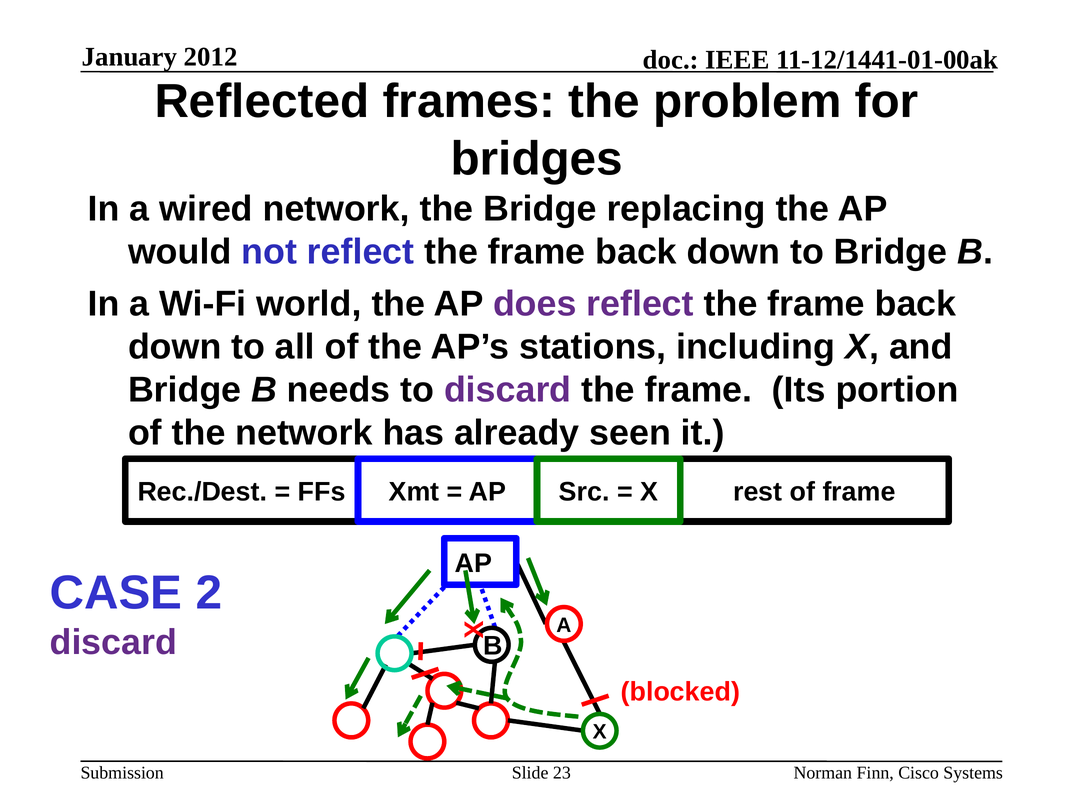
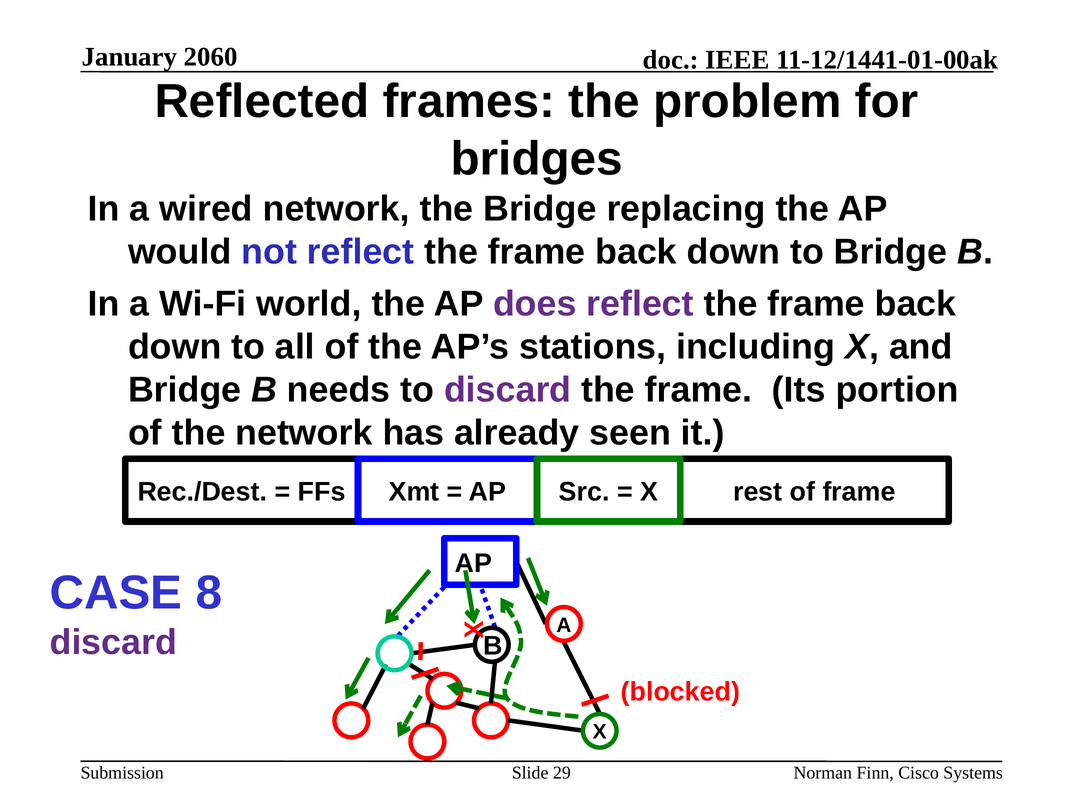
2012: 2012 -> 2060 (211, 57)
2: 2 -> 8 (209, 593)
23: 23 -> 29 (562, 773)
